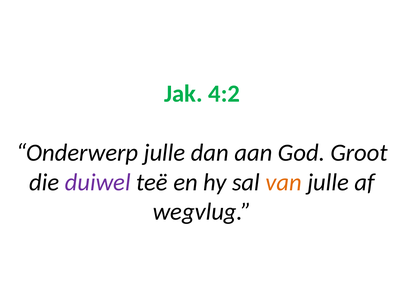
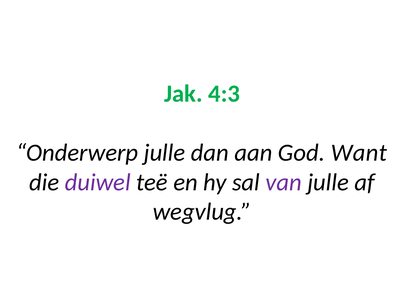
4:2: 4:2 -> 4:3 (224, 94)
Groot: Groot -> Want (359, 153)
van colour: orange -> purple (284, 182)
